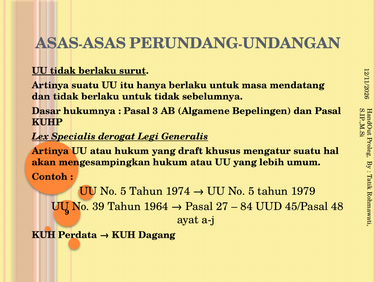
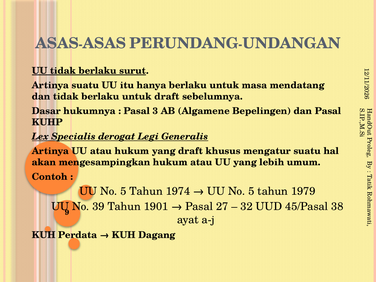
untuk tidak: tidak -> draft (167, 97)
1964: 1964 -> 1901 (156, 207)
84: 84 -> 32 (247, 207)
48: 48 -> 38 (337, 207)
